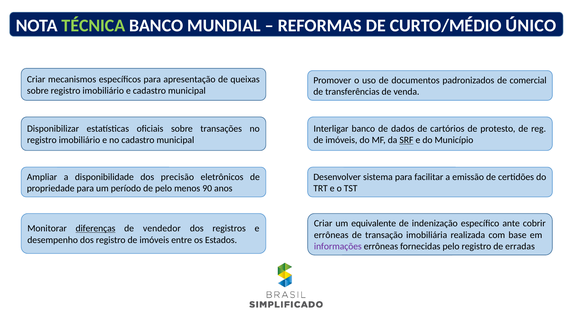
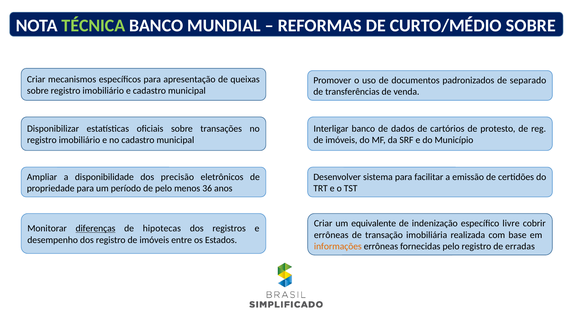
CURTO/MÉDIO ÚNICO: ÚNICO -> SOBRE (531, 25)
comercial: comercial -> separado (528, 80)
SRF underline: present -> none (406, 140)
90: 90 -> 36 (207, 189)
ante: ante -> livre (511, 224)
vendedor: vendedor -> hipotecas (162, 229)
informações colour: purple -> orange (338, 247)
